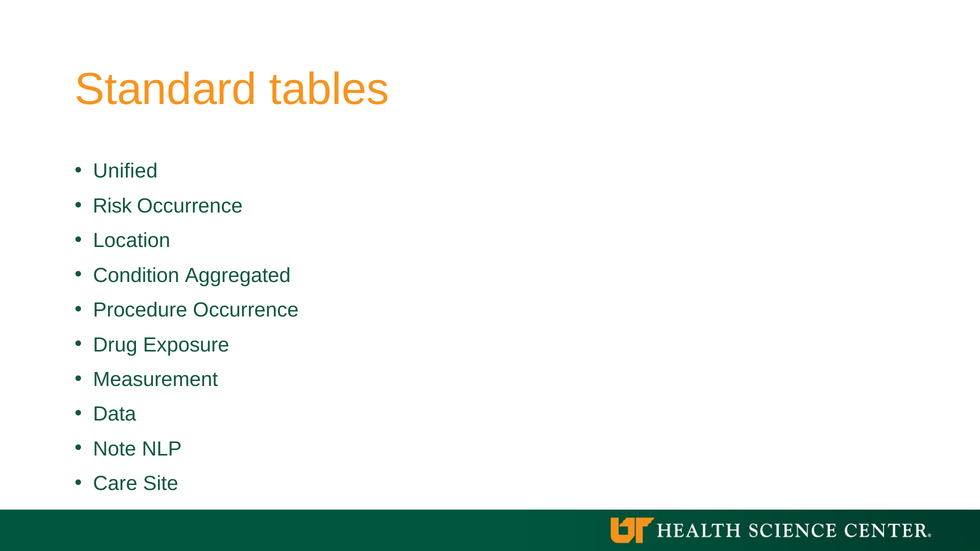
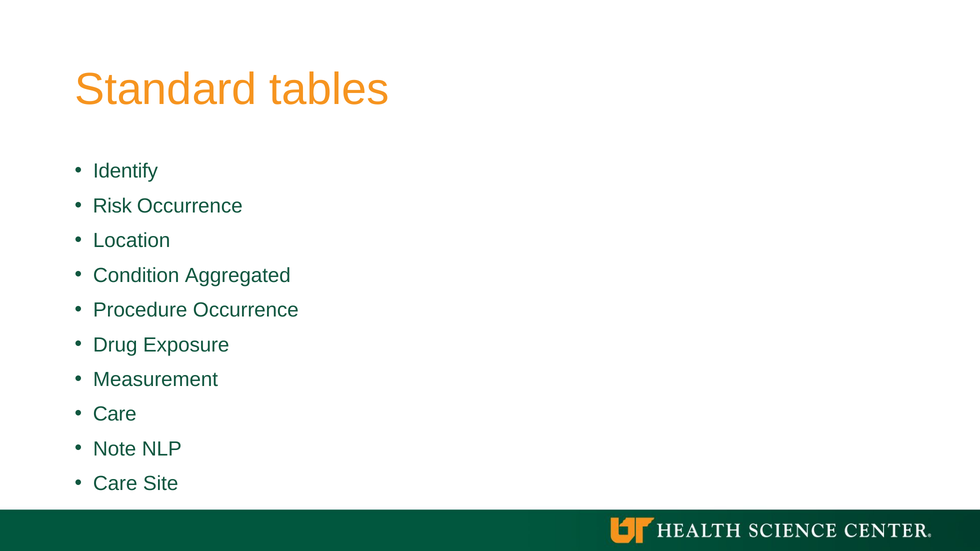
Unified: Unified -> Identify (126, 171)
Data: Data -> Care (115, 414)
